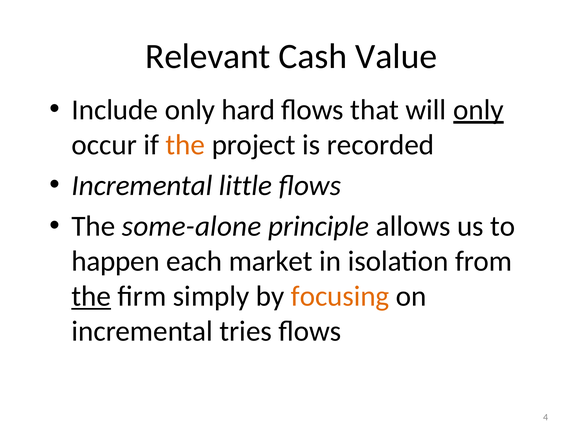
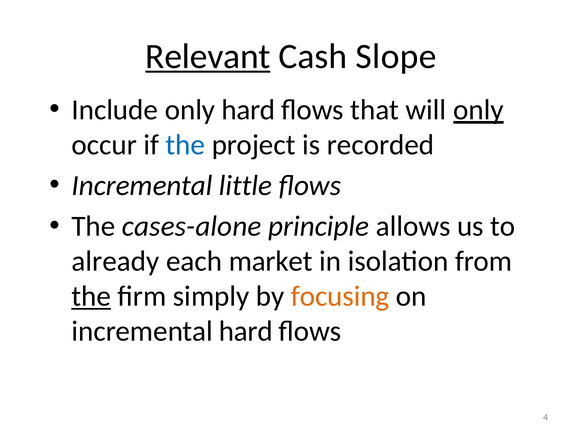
Relevant underline: none -> present (208, 56)
Value: Value -> Slope (396, 56)
the colour: orange -> blue (185, 145)
some-alone: some-alone -> cases-alone (192, 226)
happen: happen -> already (115, 261)
incremental tries: tries -> hard (246, 331)
